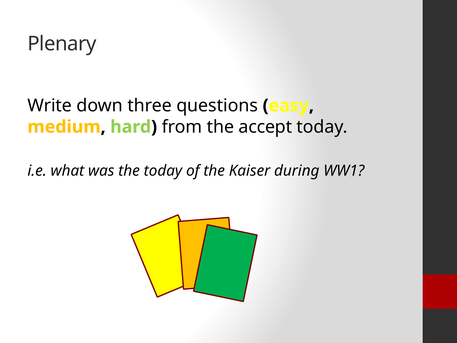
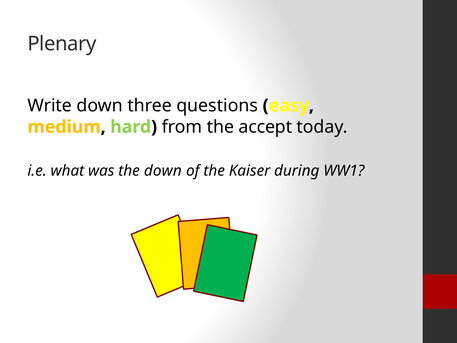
the today: today -> down (163, 171)
